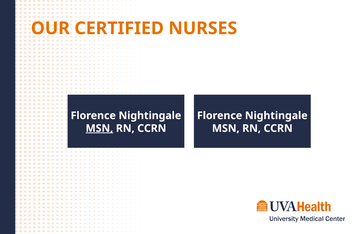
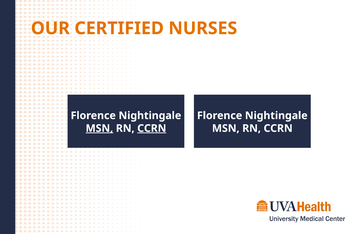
CCRN underline: none -> present (152, 128)
